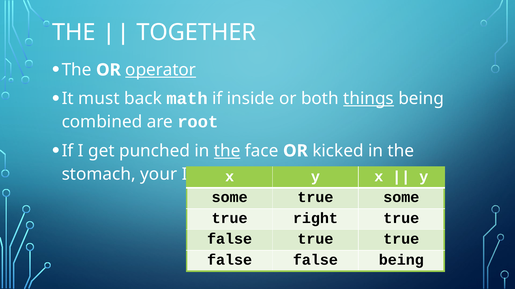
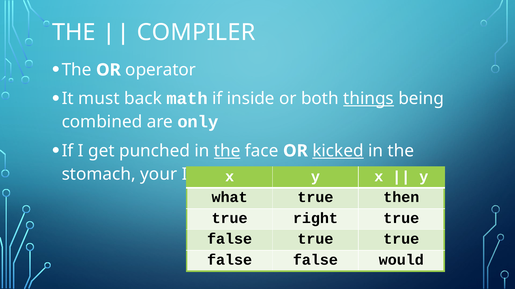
TOGETHER: TOGETHER -> COMPILER (196, 32)
operator underline: present -> none (161, 70)
root: root -> only (198, 122)
kicked underline: none -> present (338, 151)
some: some -> what (230, 198)
true some: some -> then (401, 198)
false being: being -> would (401, 260)
